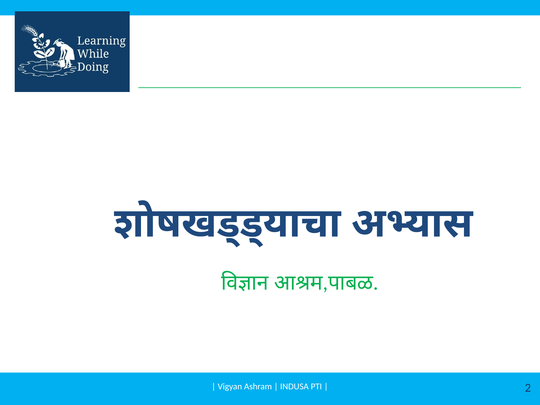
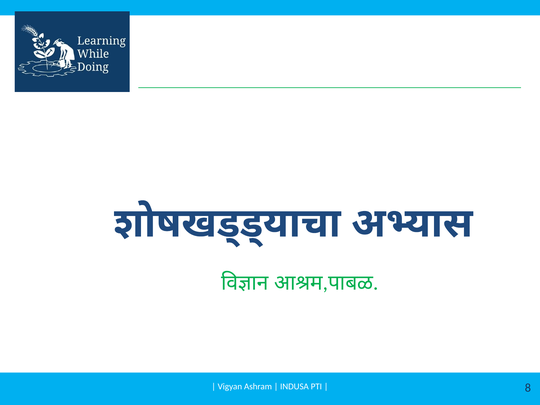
2: 2 -> 8 (528, 388)
